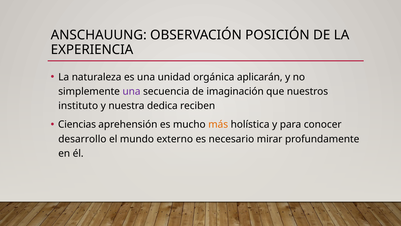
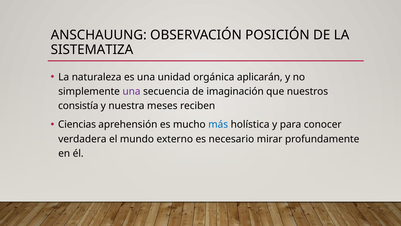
EXPERIENCIA: EXPERIENCIA -> SISTEMATIZA (92, 50)
instituto: instituto -> consistía (78, 106)
dedica: dedica -> meses (162, 106)
más colour: orange -> blue (218, 124)
desarrollo: desarrollo -> verdadera (82, 139)
